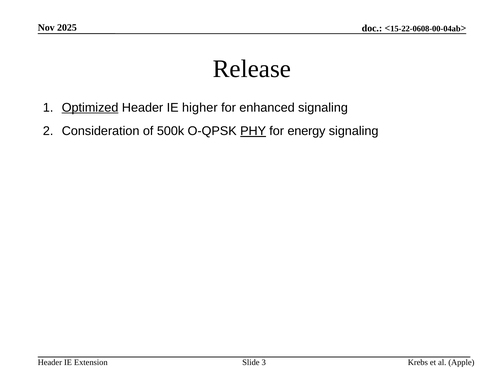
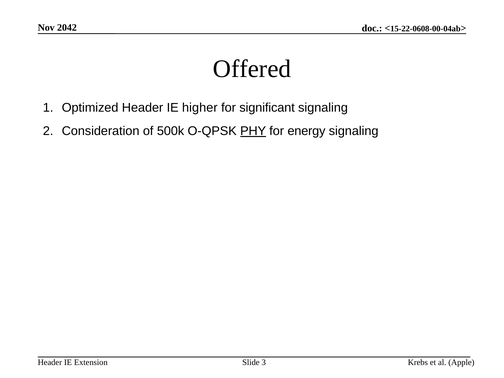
2025: 2025 -> 2042 (67, 28)
Release: Release -> Offered (252, 69)
Optimized underline: present -> none (90, 108)
enhanced: enhanced -> significant (267, 108)
